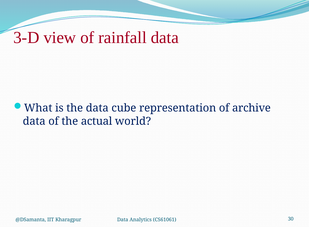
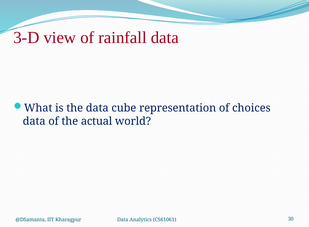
archive: archive -> choices (251, 108)
